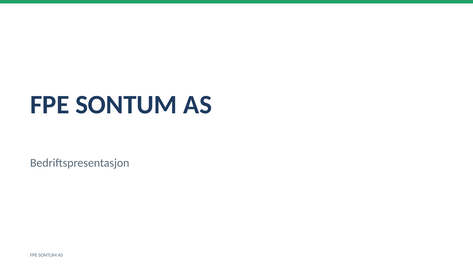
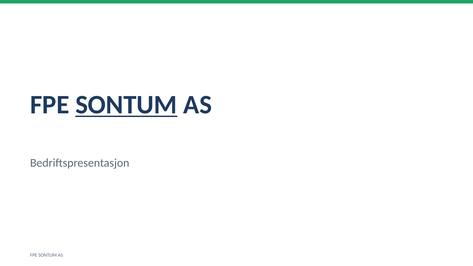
SONTUM underline: none -> present (126, 105)
